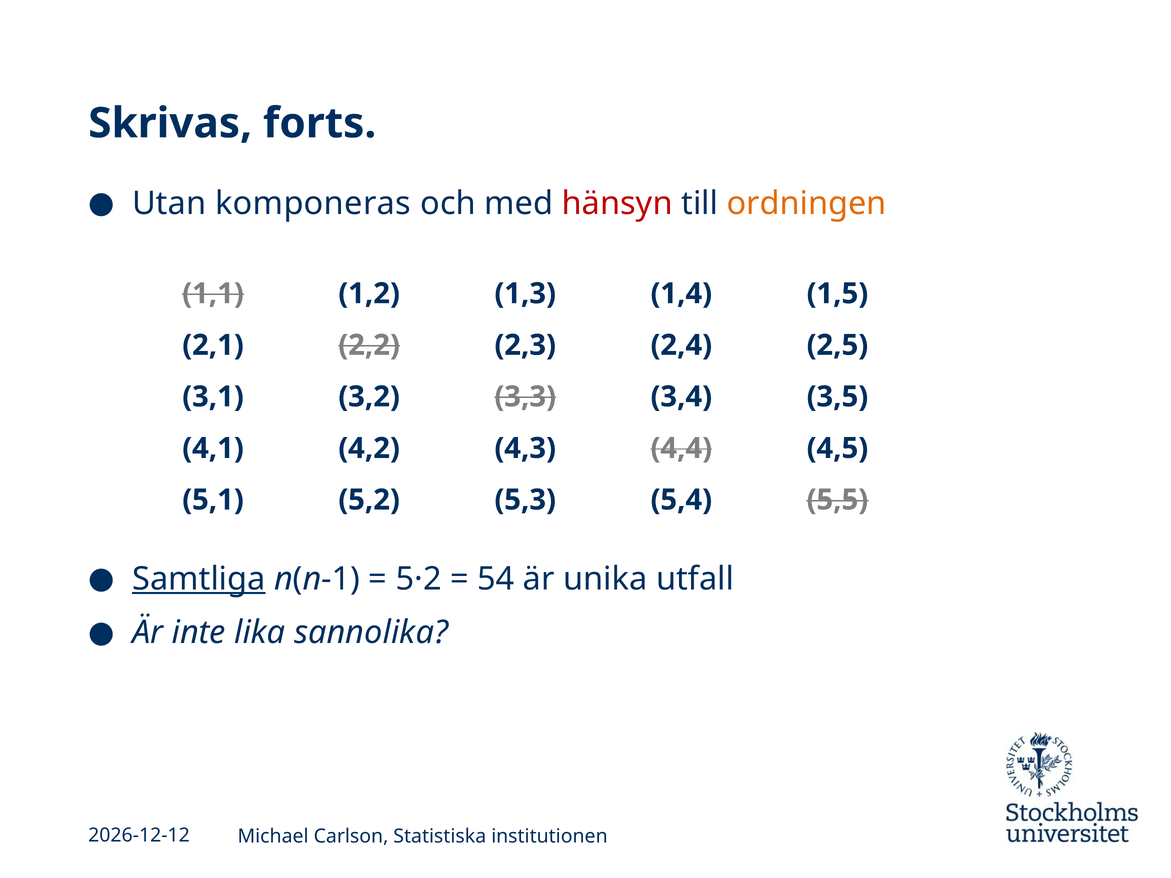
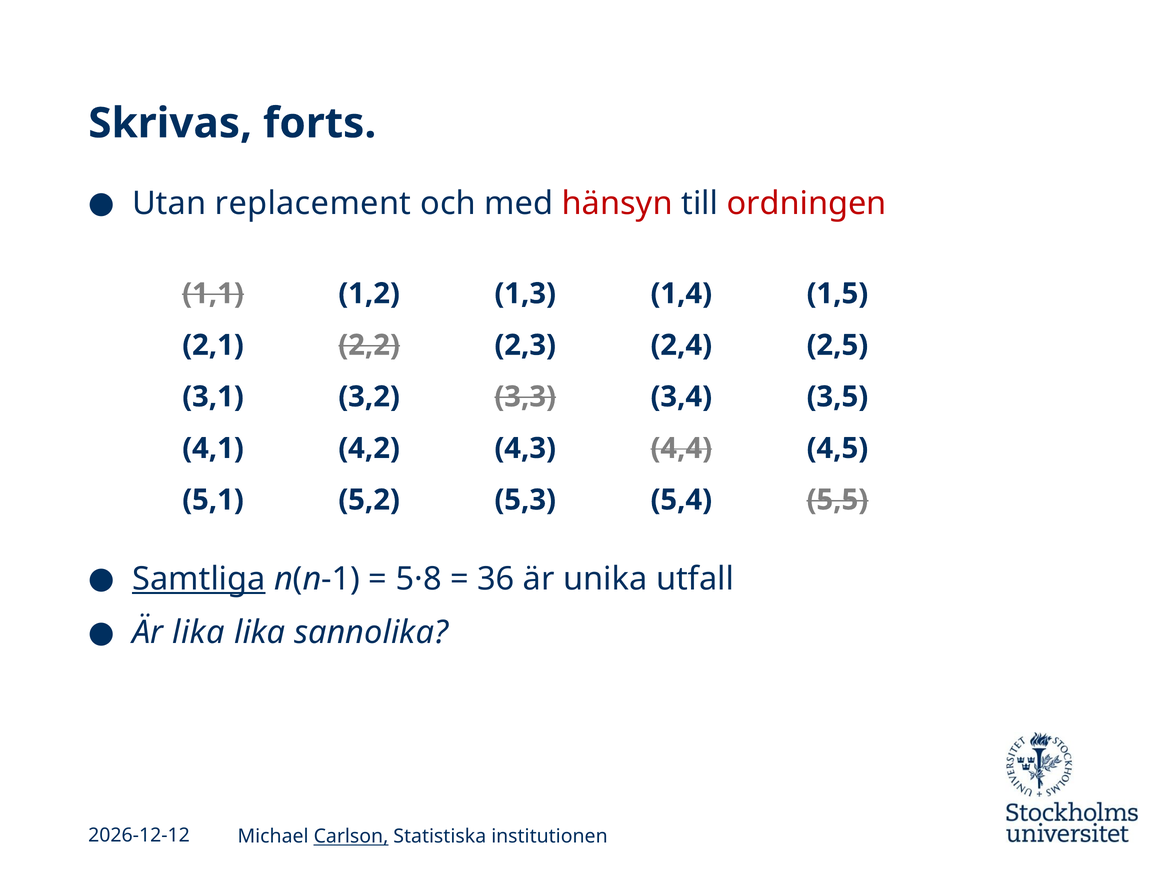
komponeras: komponeras -> replacement (313, 204)
ordningen colour: orange -> red (807, 204)
5·2: 5·2 -> 5·8 (419, 579)
54: 54 -> 36 (496, 579)
Är inte: inte -> lika (199, 633)
Carlson underline: none -> present (351, 837)
